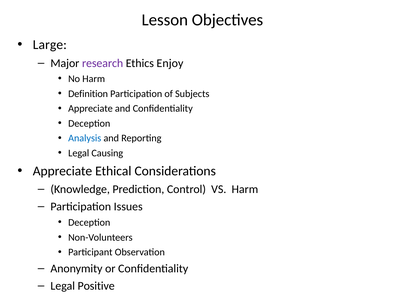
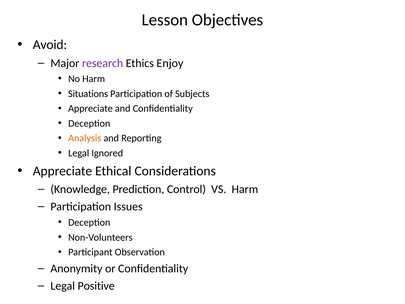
Large: Large -> Avoid (50, 45)
Definition: Definition -> Situations (88, 94)
Analysis colour: blue -> orange (85, 138)
Causing: Causing -> Ignored (107, 153)
